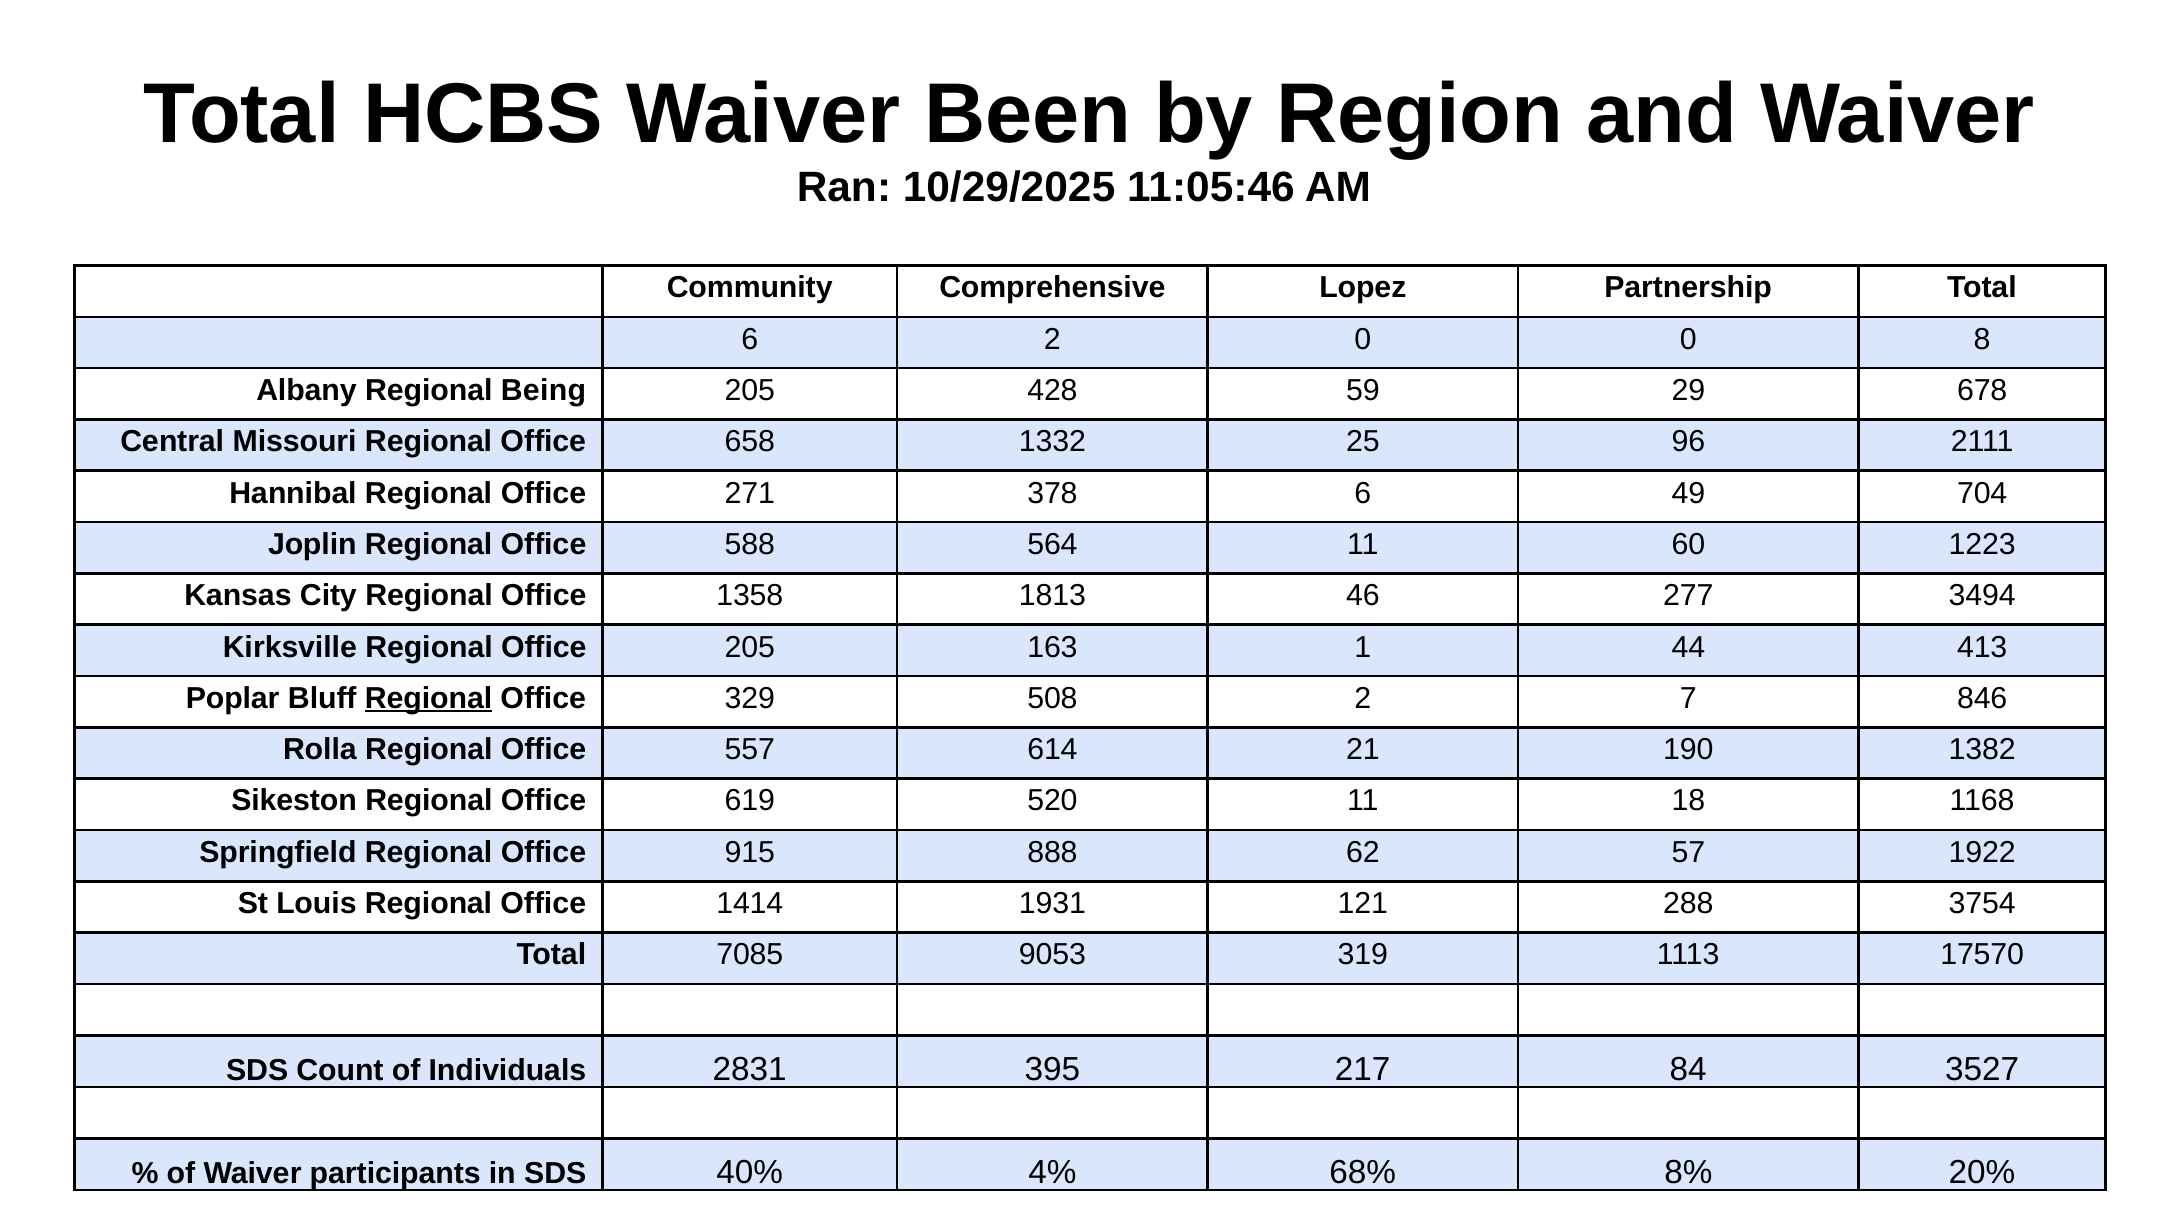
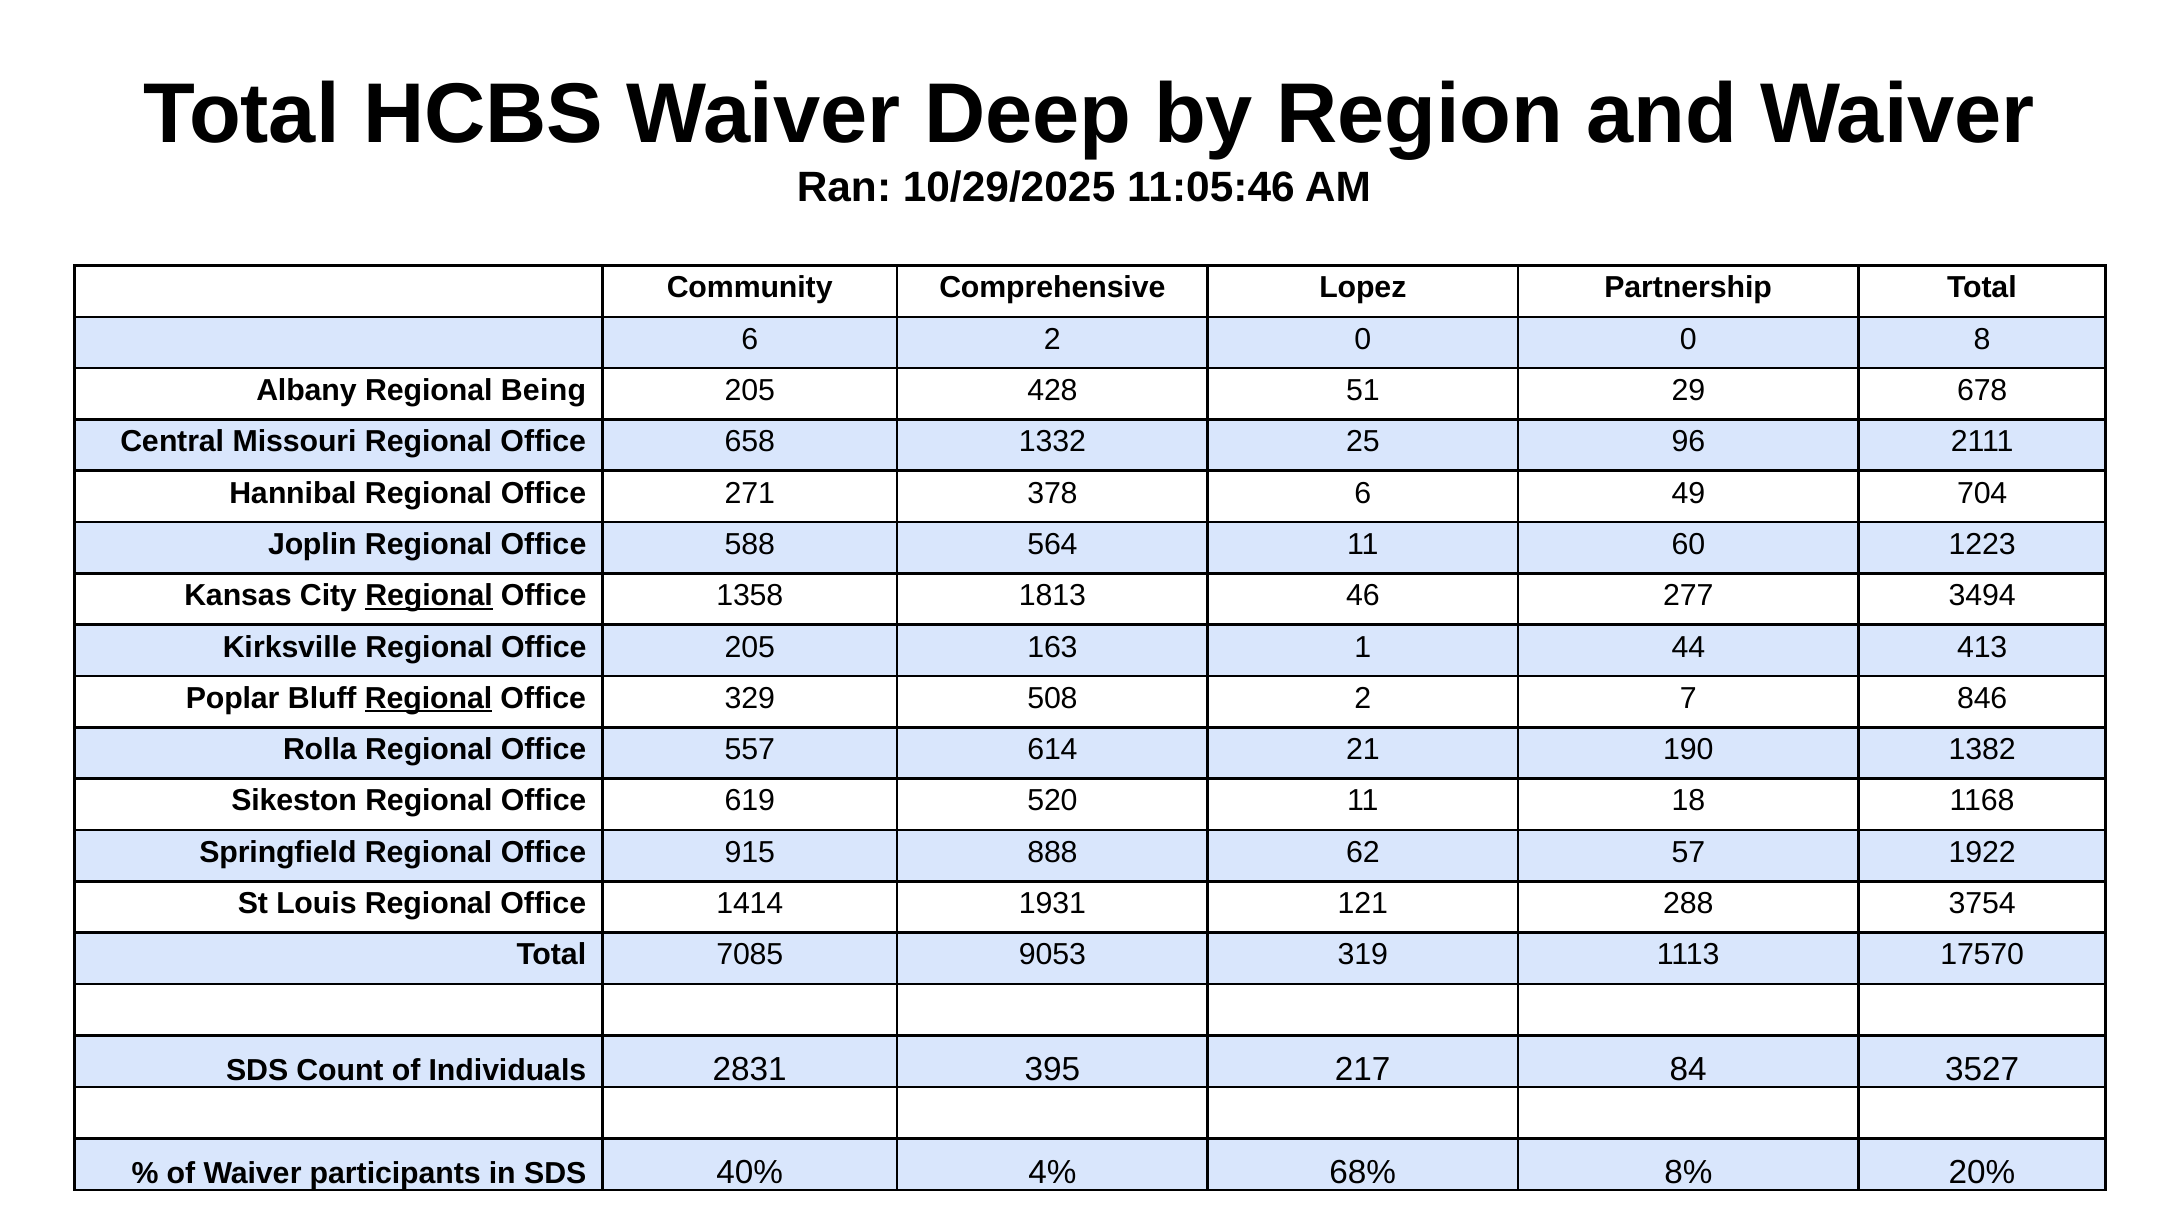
Been: Been -> Deep (1028, 114)
59: 59 -> 51 (1363, 391)
Regional underline: none -> present (429, 596)
